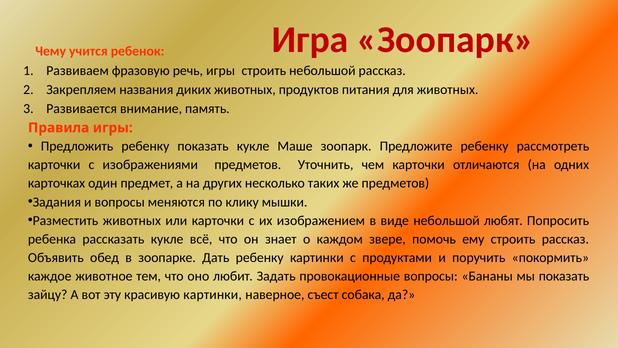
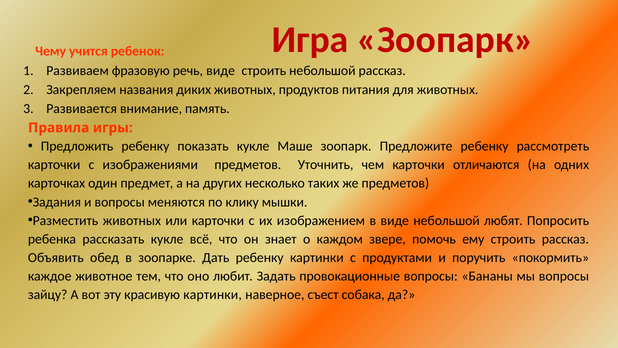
речь игры: игры -> виде (221, 70)
мы показать: показать -> вопросы (564, 276)
